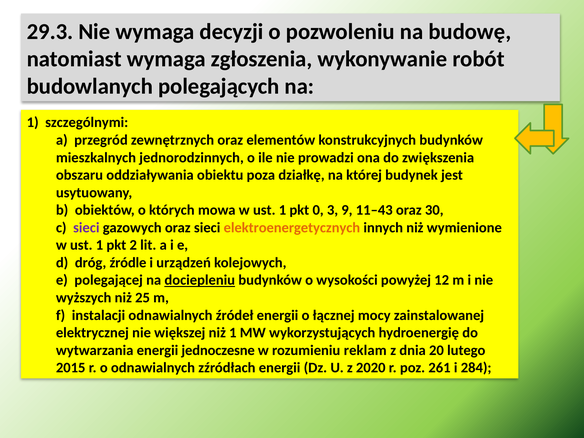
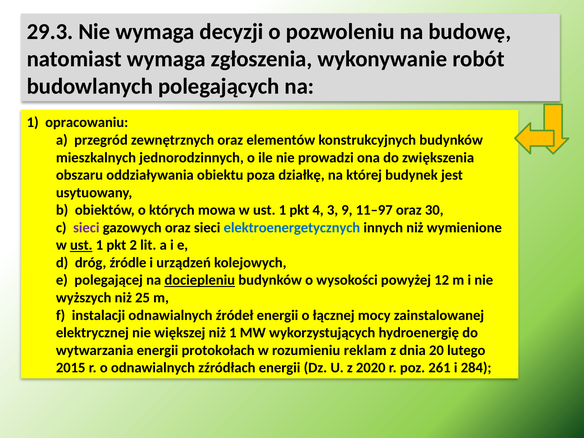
szczególnymi: szczególnymi -> opracowaniu (87, 122)
0: 0 -> 4 (318, 210)
11–43: 11–43 -> 11–97 (374, 210)
elektroenergetycznych colour: orange -> blue (292, 228)
ust underline: none -> present (81, 245)
jednoczesne: jednoczesne -> protokołach (218, 350)
